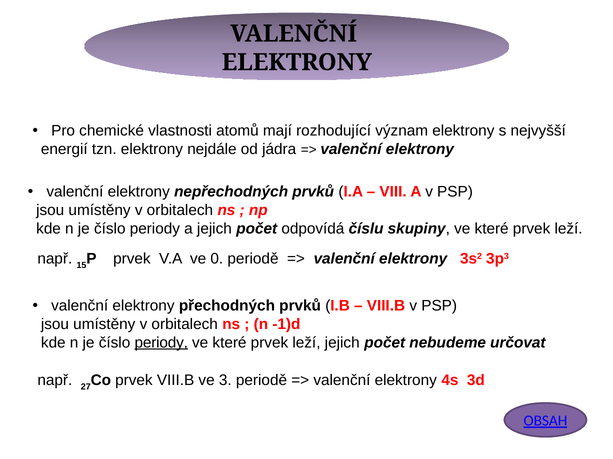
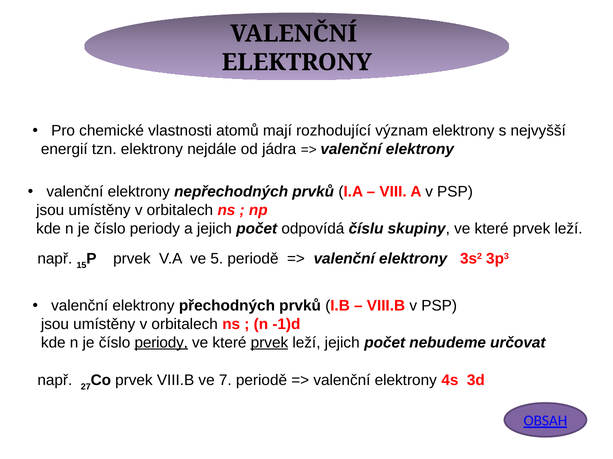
0: 0 -> 5 (217, 259)
prvek underline: none -> present (269, 343)
3: 3 -> 7 (225, 381)
